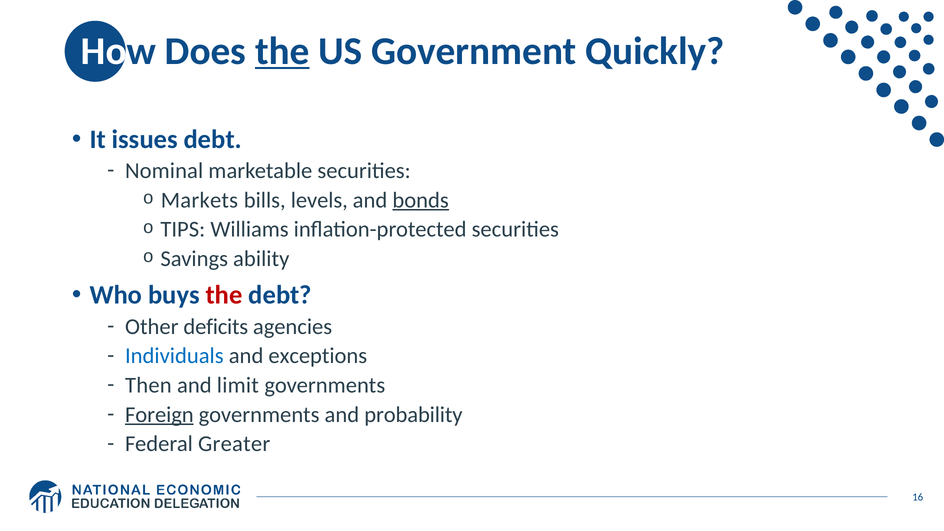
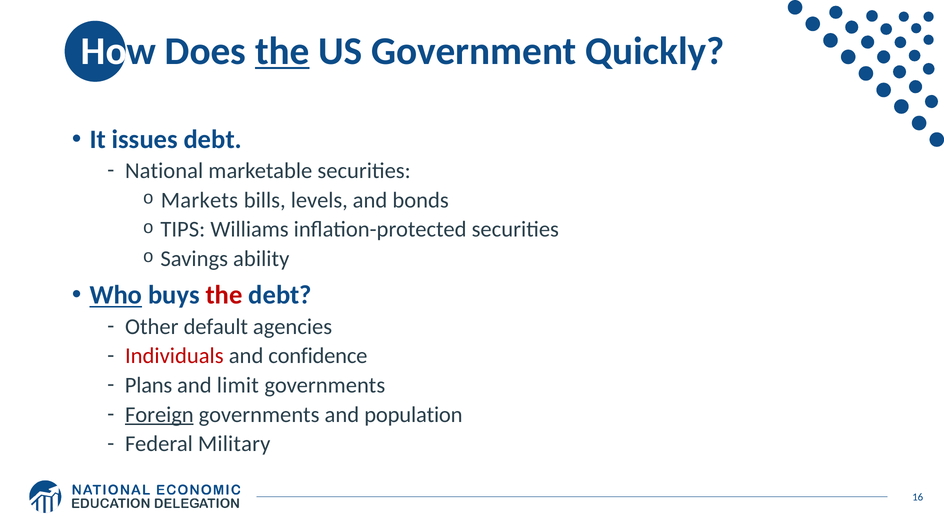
Nominal: Nominal -> National (164, 171)
bonds underline: present -> none (421, 200)
Who underline: none -> present (116, 295)
deficits: deficits -> default (216, 327)
Individuals colour: blue -> red (174, 356)
exceptions: exceptions -> confidence (318, 356)
Then: Then -> Plans (149, 385)
probability: probability -> population (413, 415)
Greater: Greater -> Military (234, 444)
